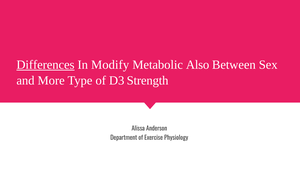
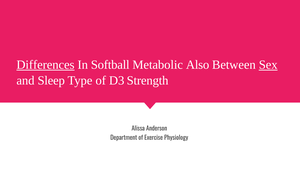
Modify: Modify -> Softball (110, 65)
Sex underline: none -> present (268, 65)
More: More -> Sleep (51, 80)
